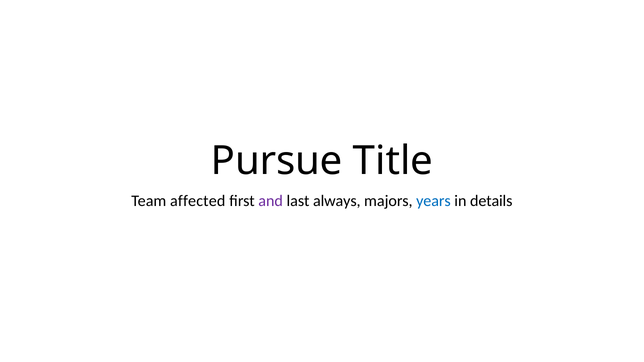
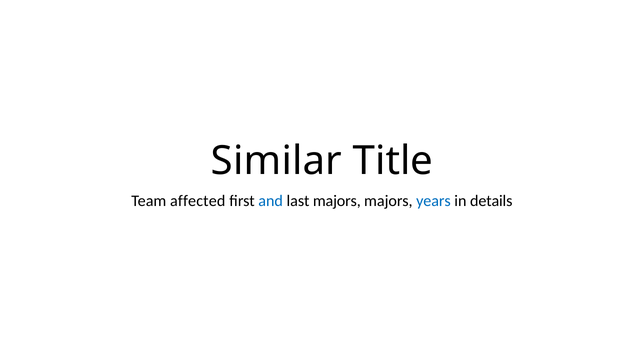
Pursue: Pursue -> Similar (276, 161)
and colour: purple -> blue (271, 201)
last always: always -> majors (337, 201)
